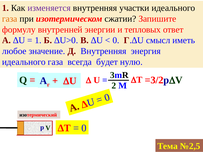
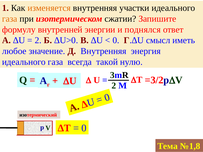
изменяется colour: purple -> orange (49, 8)
тепловых: тепловых -> поднялся (143, 30)
1: 1 -> 2 (38, 40)
будет: будет -> такой (107, 62)
№2,5: №2,5 -> №1,8 (190, 146)
